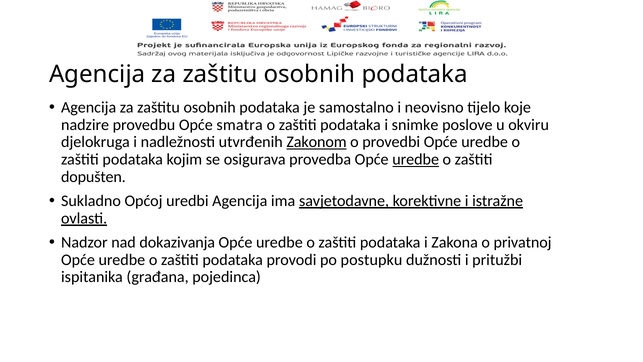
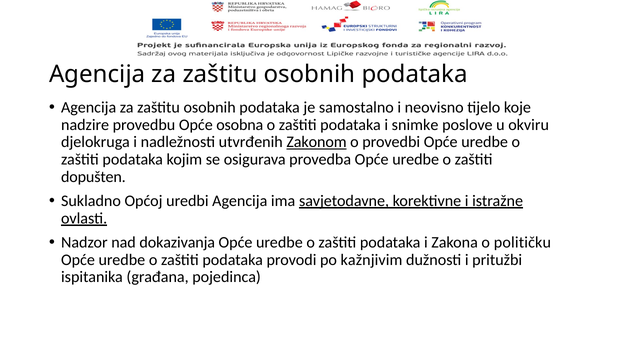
smatra: smatra -> osobna (240, 125)
uredbe underline: present -> none (416, 159)
privatnoj: privatnoj -> političku (522, 242)
postupku: postupku -> kažnjivim (372, 260)
